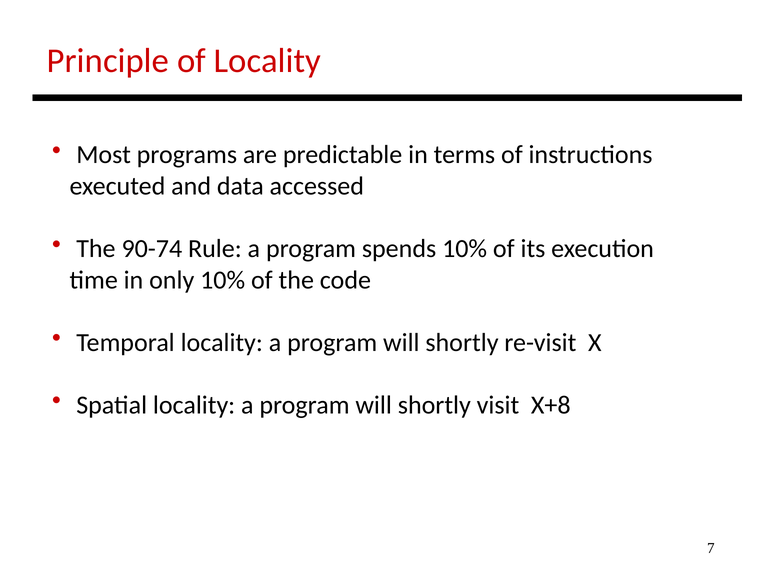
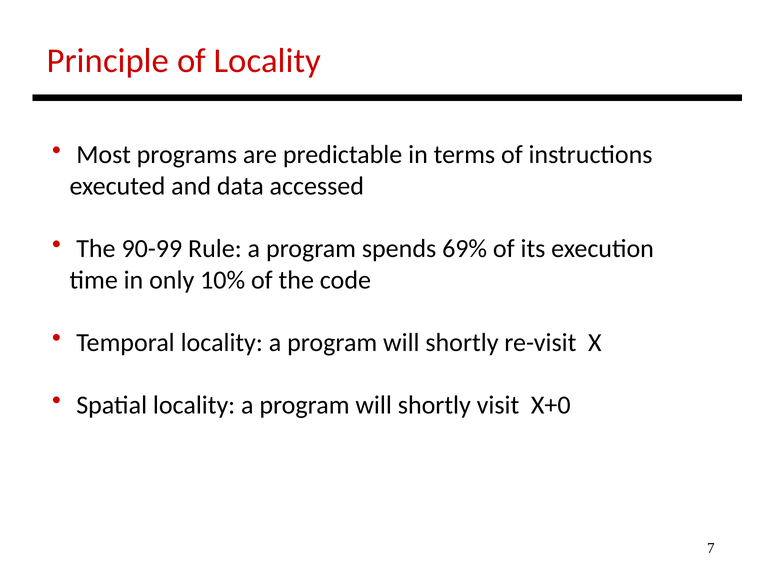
90-74: 90-74 -> 90-99 (152, 249)
spends 10%: 10% -> 69% (465, 249)
X+8: X+8 -> X+0 (551, 405)
